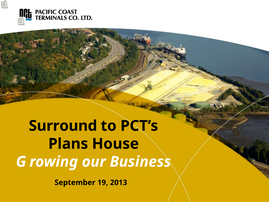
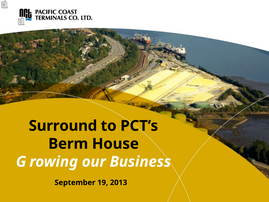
Plans: Plans -> Berm (68, 144)
